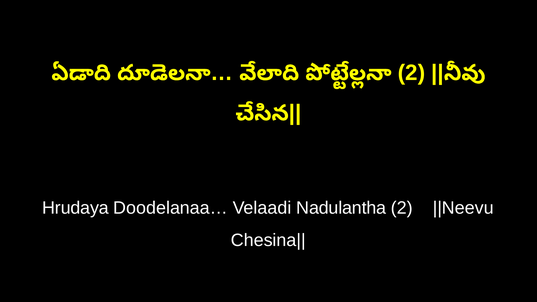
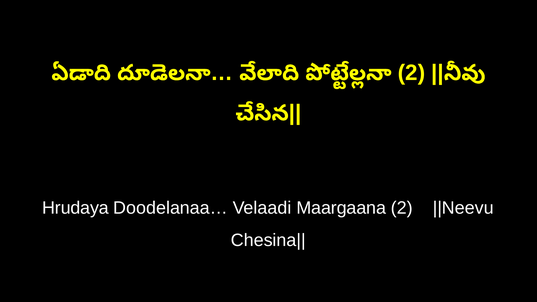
Nadulantha: Nadulantha -> Maargaana (341, 208)
